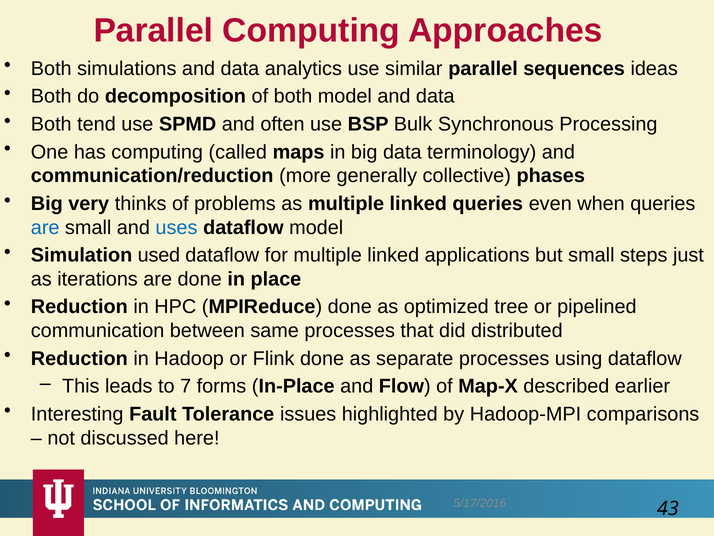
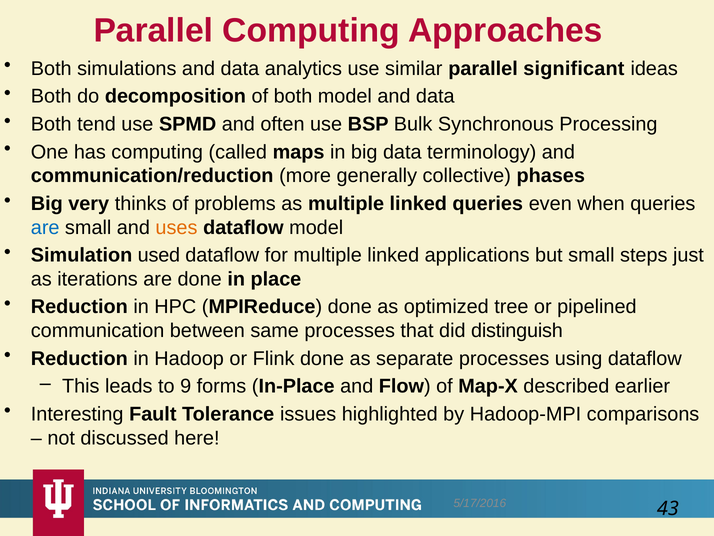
sequences: sequences -> significant (574, 69)
uses colour: blue -> orange (176, 227)
distributed: distributed -> distinguish (517, 330)
7: 7 -> 9 (186, 386)
